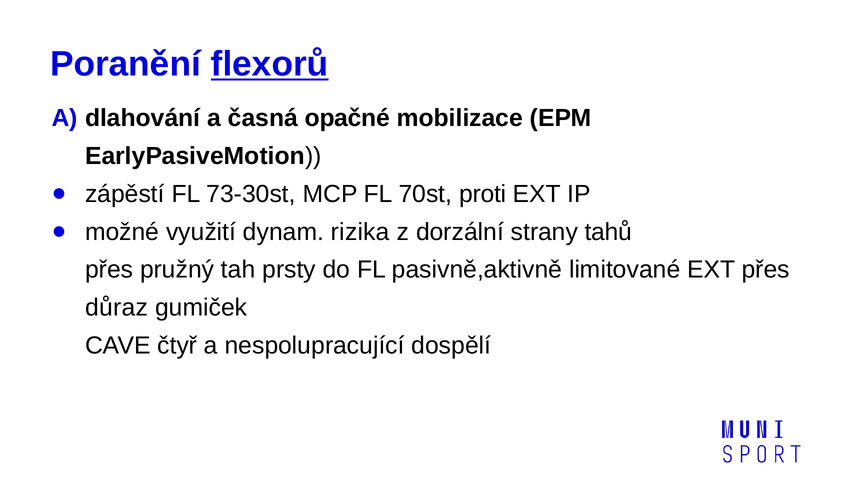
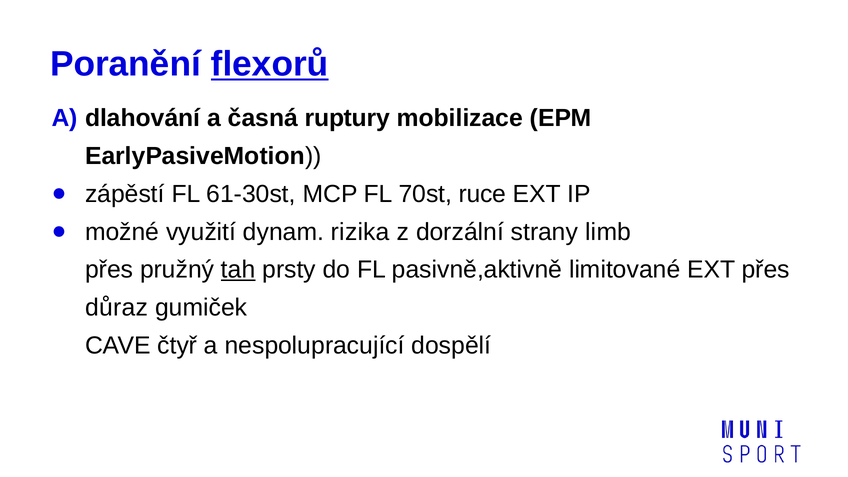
opačné: opačné -> ruptury (347, 118)
73-30st: 73-30st -> 61-30st (251, 194)
proti: proti -> ruce (483, 194)
tahů: tahů -> limb (608, 232)
tah underline: none -> present (238, 270)
